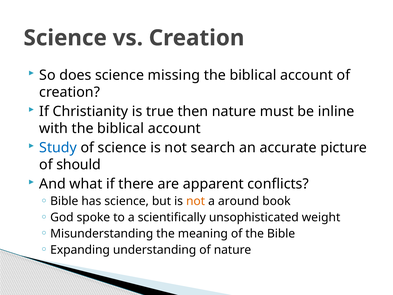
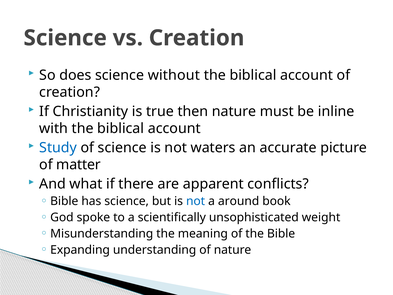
missing: missing -> without (174, 75)
search: search -> waters (213, 148)
should: should -> matter (79, 165)
not colour: orange -> blue (196, 201)
